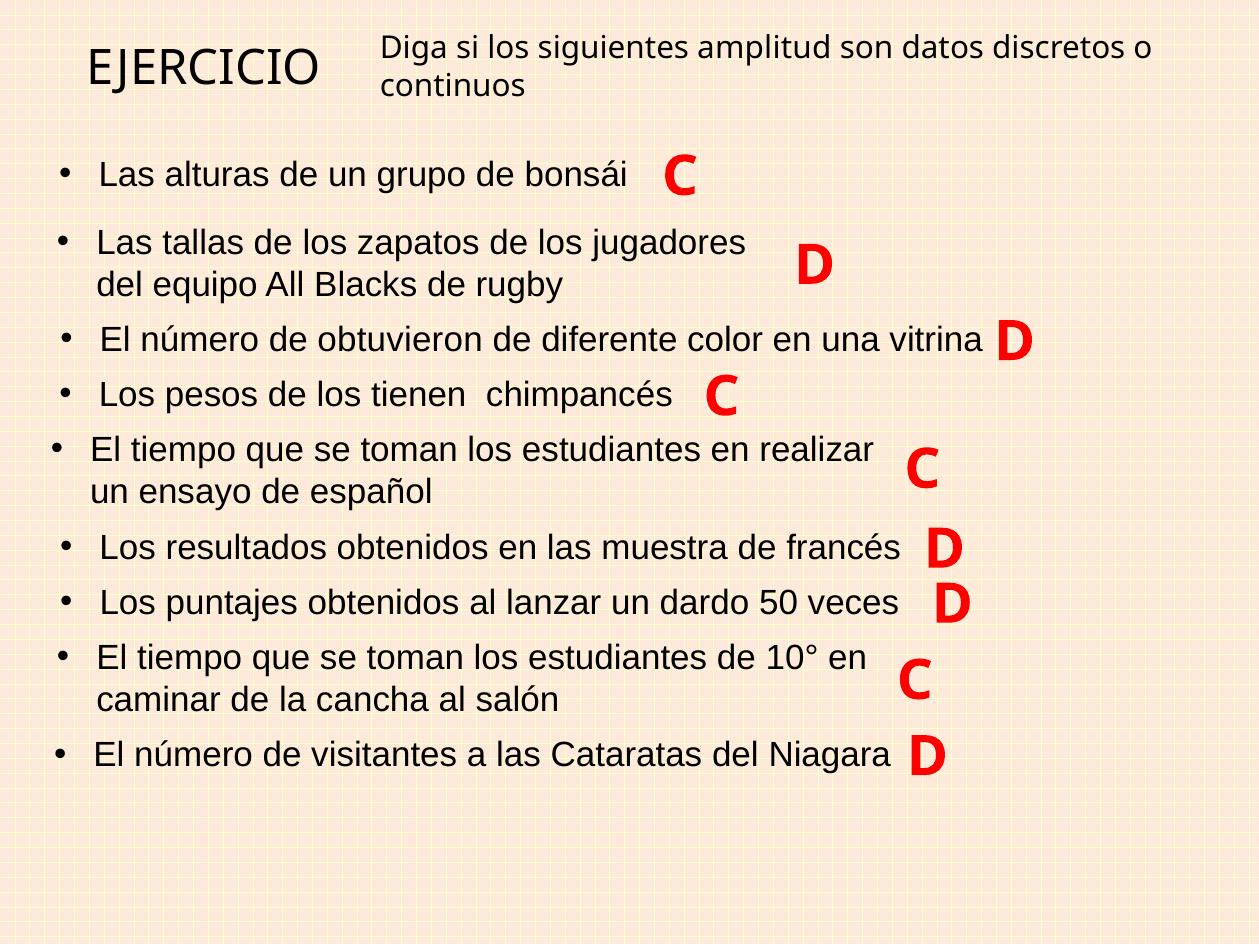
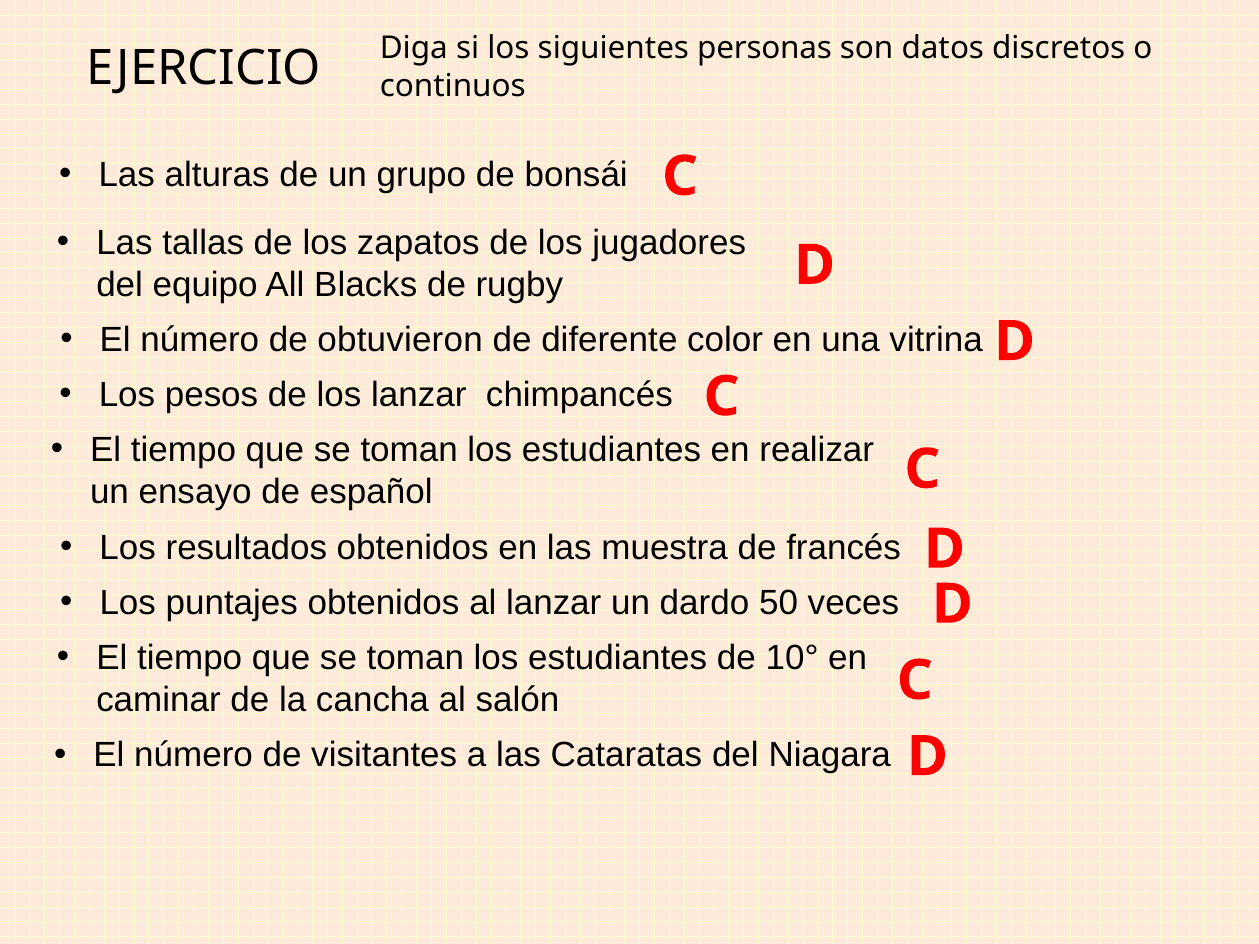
amplitud: amplitud -> personas (765, 48)
los tienen: tienen -> lanzar (419, 395)
